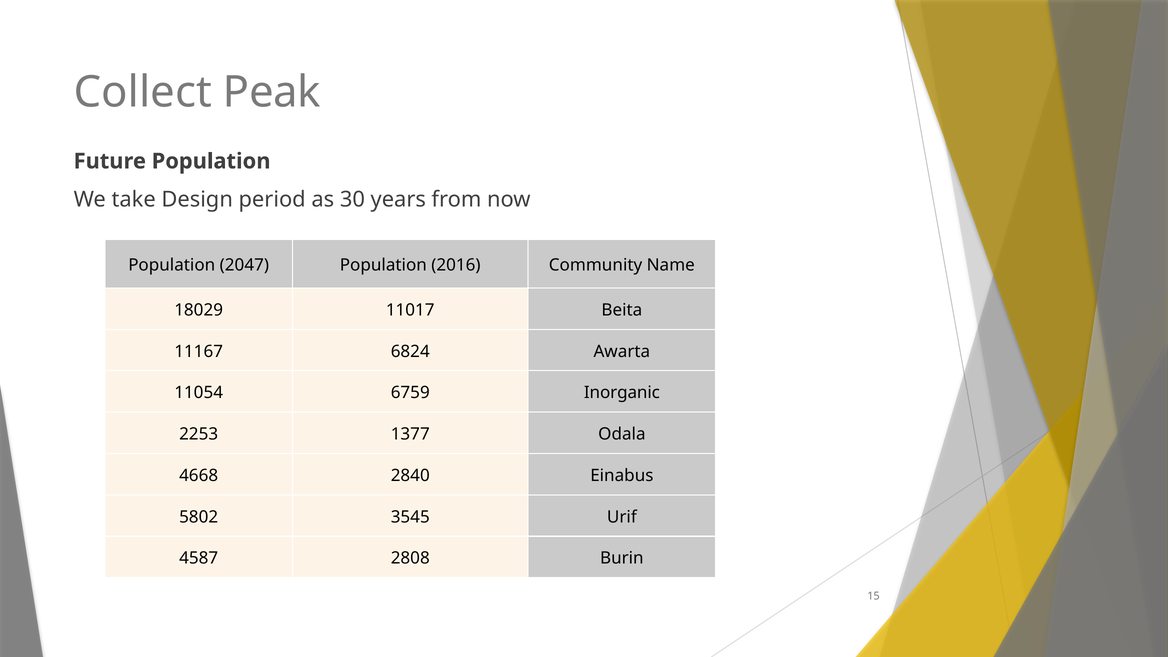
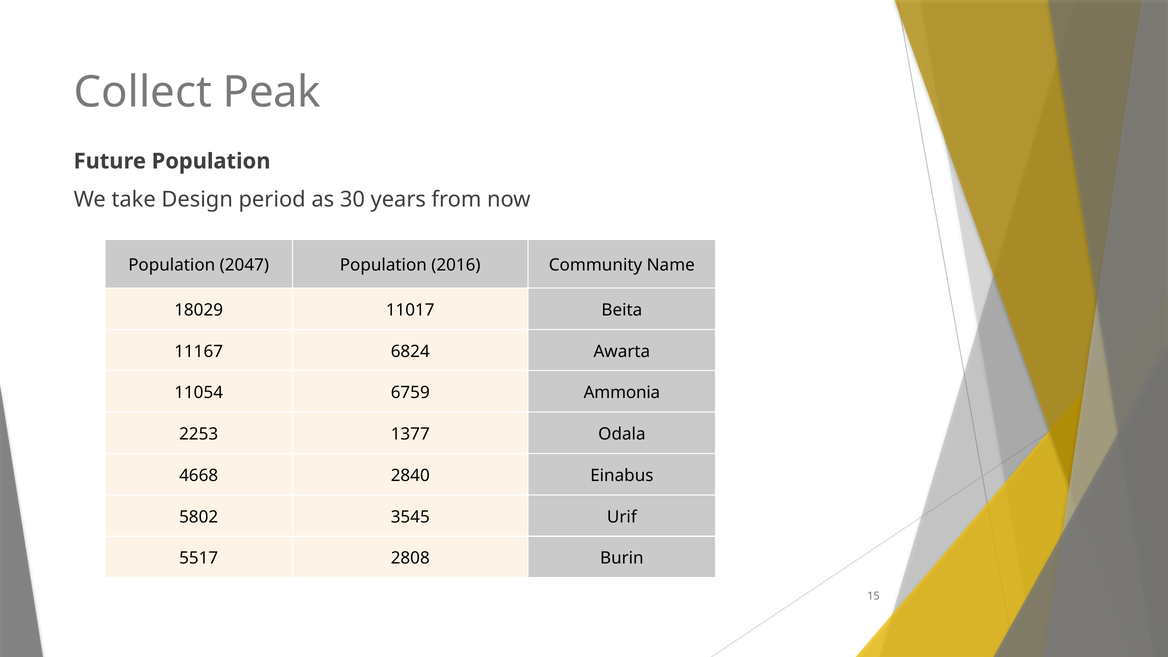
Inorganic: Inorganic -> Ammonia (622, 393)
4587: 4587 -> 5517 (199, 558)
